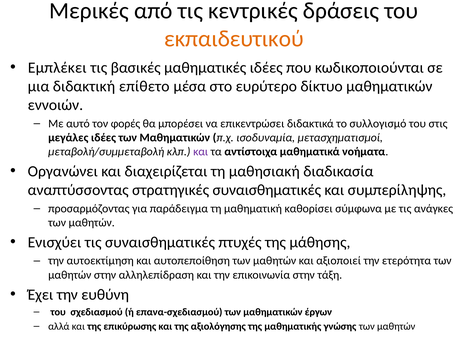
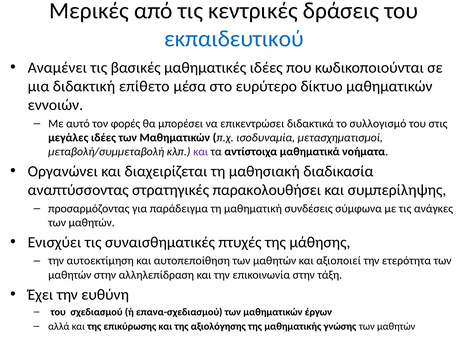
εκπαιδευτικού colour: orange -> blue (234, 39)
Εμπλέκει: Εμπλέκει -> Αναμένει (57, 68)
στρατηγικές συναισθηματικές: συναισθηματικές -> παρακολουθήσει (267, 190)
καθορίσει: καθορίσει -> συνδέσεις (309, 209)
